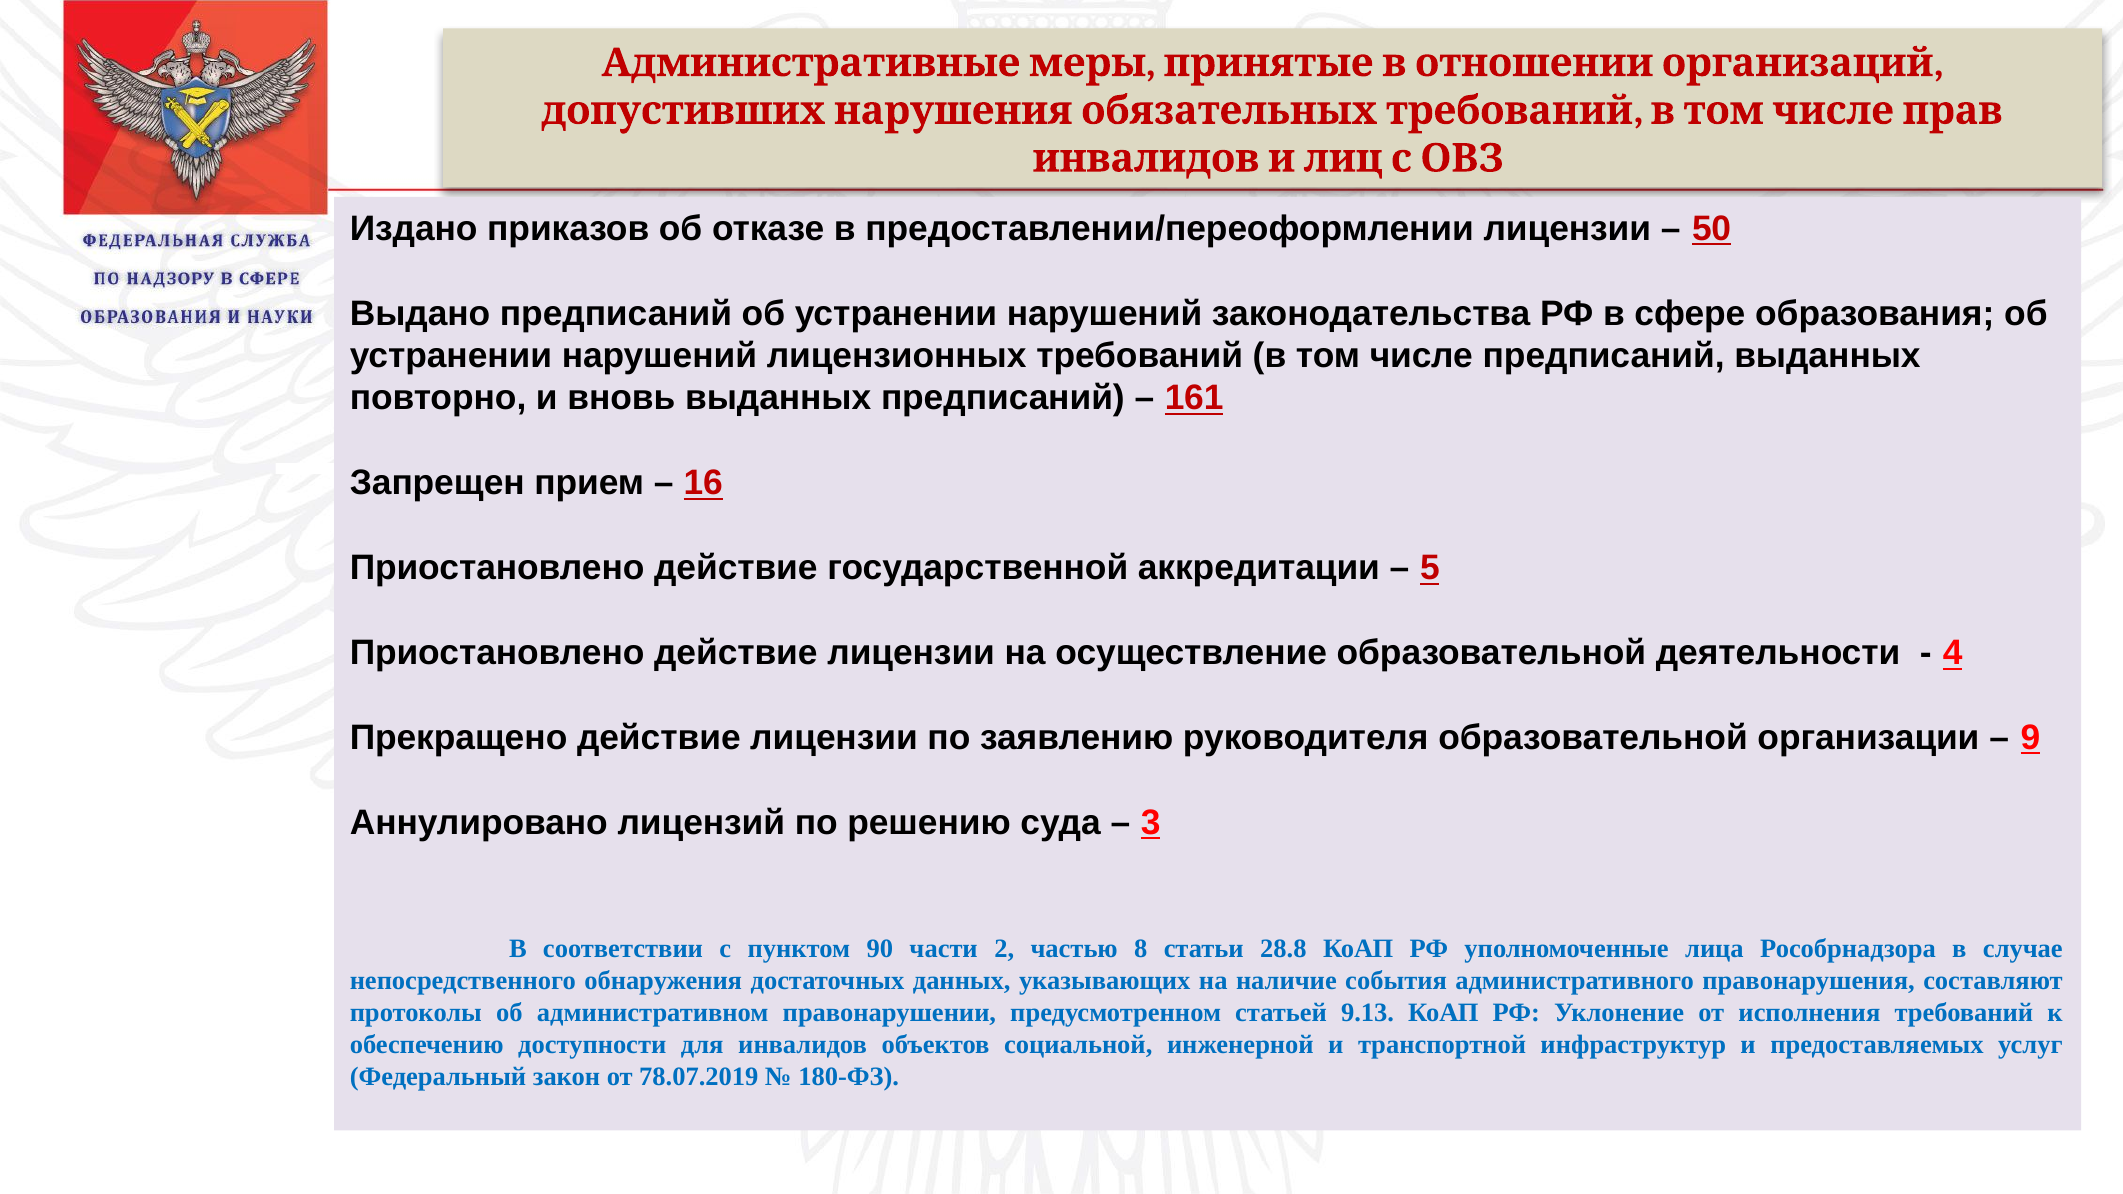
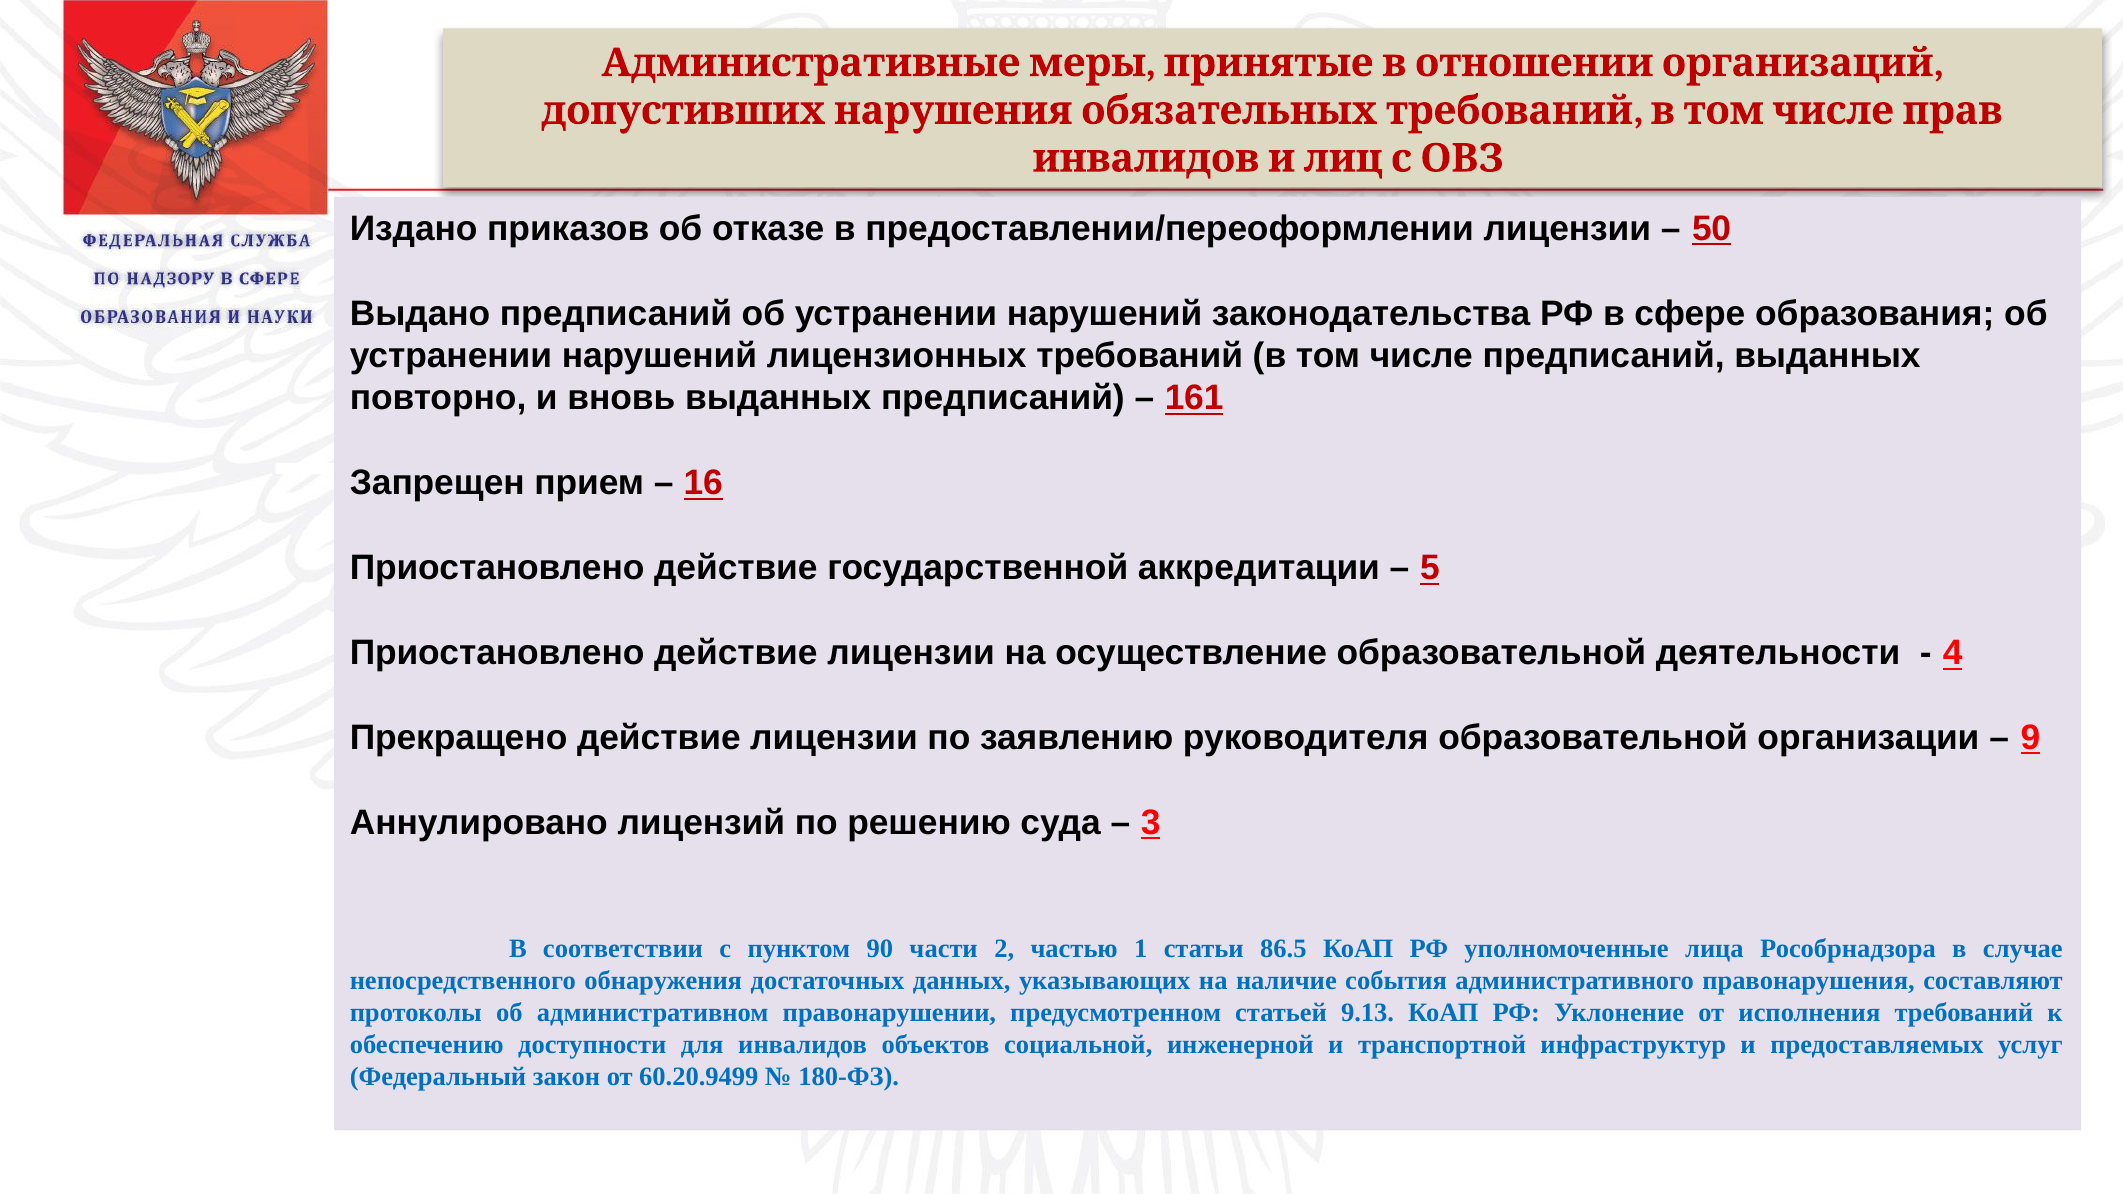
8: 8 -> 1 (1141, 949)
28.8: 28.8 -> 86.5 (1283, 949)
78.07.2019: 78.07.2019 -> 60.20.9499 (699, 1077)
